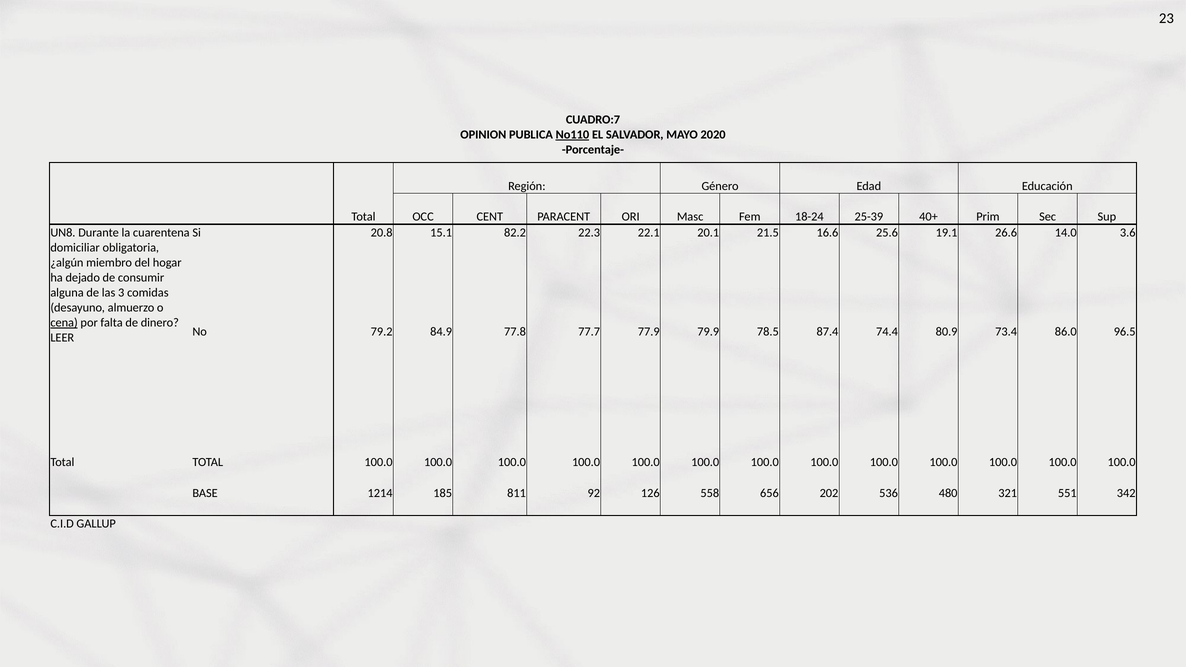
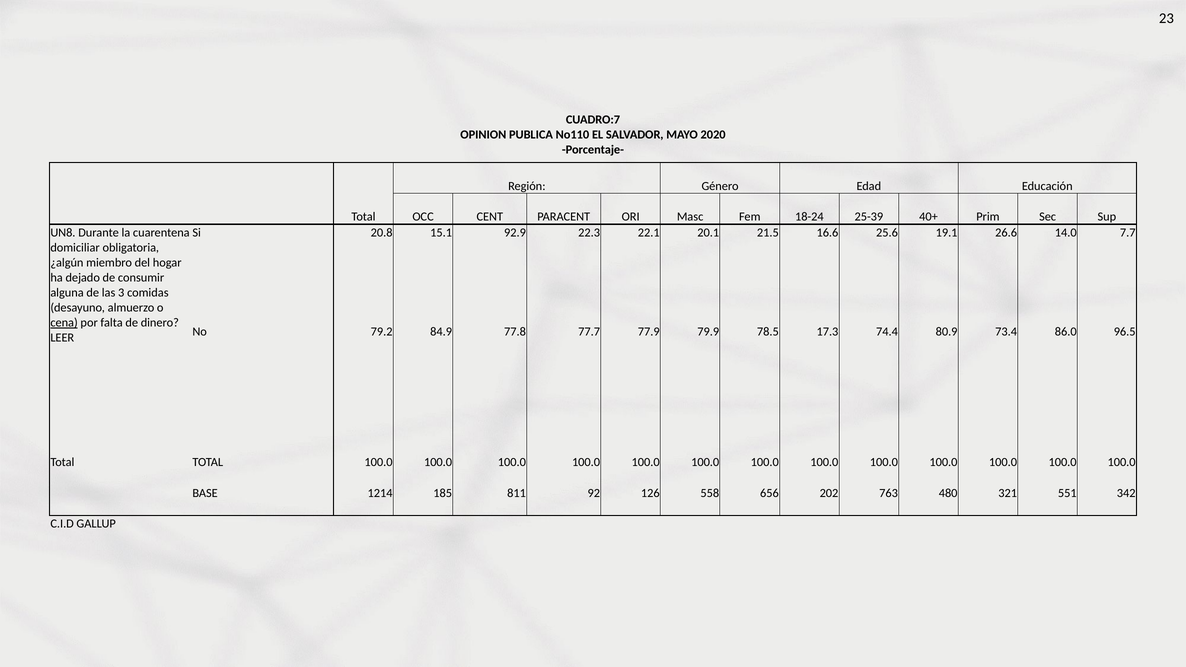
No110 underline: present -> none (572, 135)
82.2: 82.2 -> 92.9 (515, 233)
3.6: 3.6 -> 7.7 (1128, 233)
87.4: 87.4 -> 17.3 (827, 332)
536: 536 -> 763 (889, 493)
